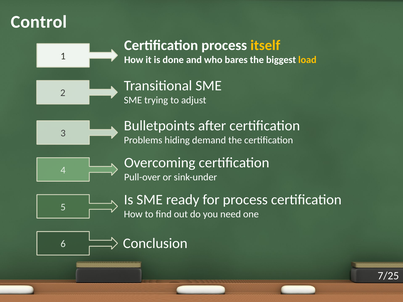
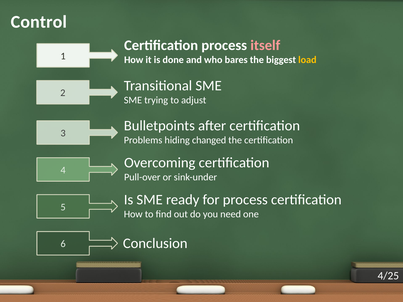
itself colour: yellow -> pink (265, 45)
demand: demand -> changed (209, 140)
7/25: 7/25 -> 4/25 (388, 276)
